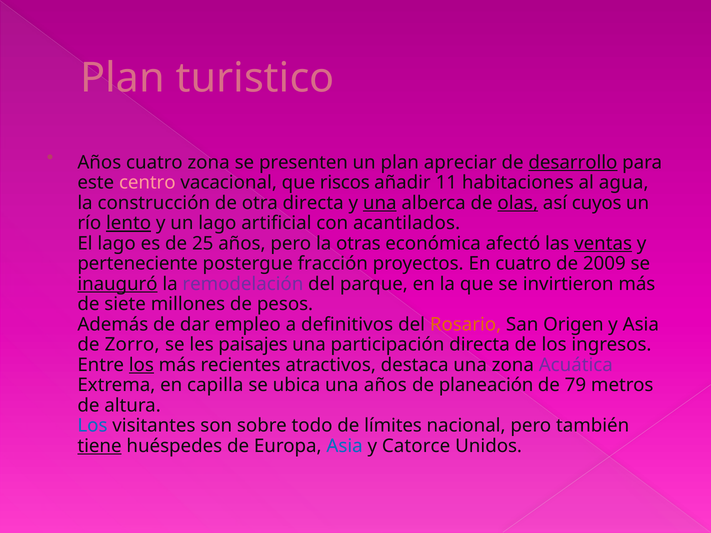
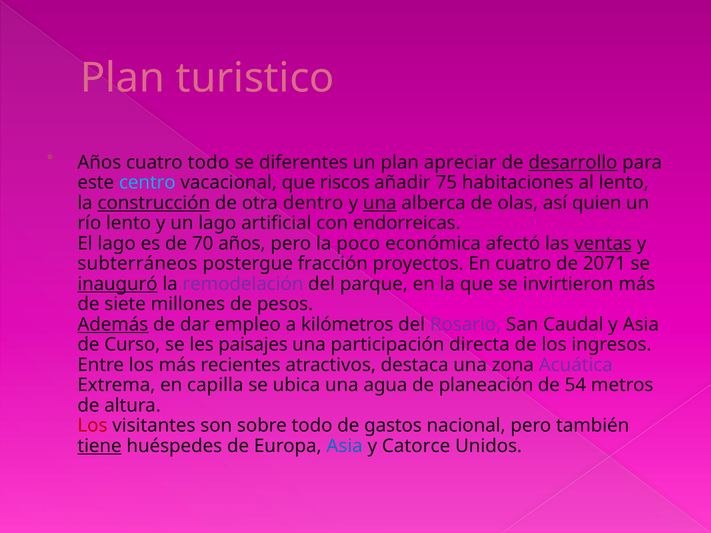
cuatro zona: zona -> todo (208, 162)
presenten: presenten -> diferentes (303, 162)
centro colour: pink -> light blue (147, 183)
11: 11 -> 75 (446, 183)
al agua: agua -> lento (624, 183)
construcción underline: none -> present (154, 203)
otra directa: directa -> dentro (313, 203)
olas underline: present -> none (518, 203)
cuyos: cuyos -> quien (597, 203)
lento underline: present -> none (129, 223)
acantilados: acantilados -> endorreicas (407, 223)
25: 25 -> 70 (203, 244)
otras: otras -> poco (358, 244)
perteneciente: perteneciente -> subterráneos (137, 264)
2009: 2009 -> 2071 (604, 264)
Además underline: none -> present (113, 325)
definitivos: definitivos -> kilómetros (347, 325)
Rosario colour: orange -> purple (466, 325)
Origen: Origen -> Caudal (573, 325)
Zorro: Zorro -> Curso (132, 345)
los underline: present -> none (141, 365)
una años: años -> agua (385, 385)
79: 79 -> 54 (575, 385)
Los colour: blue -> red (92, 426)
límites: límites -> gastos (393, 426)
